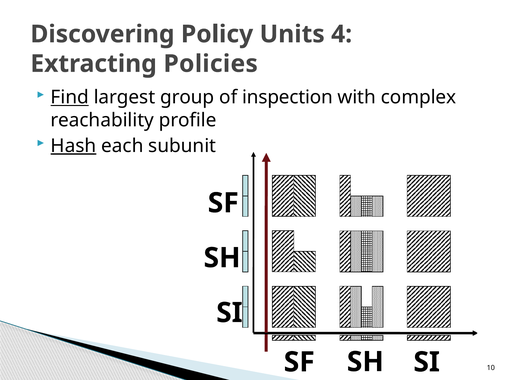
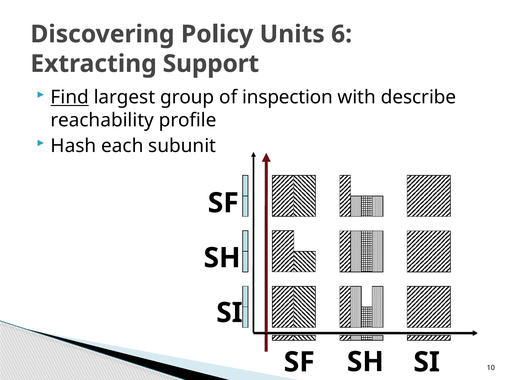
4: 4 -> 6 (342, 34)
Policies: Policies -> Support (211, 64)
complex: complex -> describe (419, 97)
Hash underline: present -> none (73, 146)
